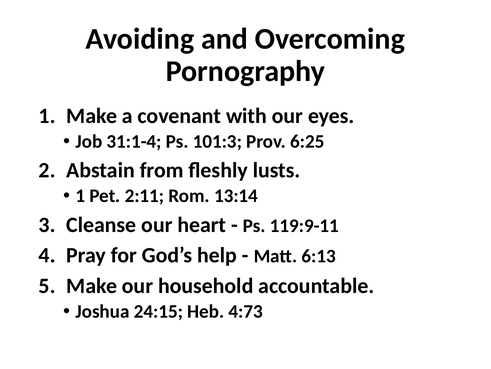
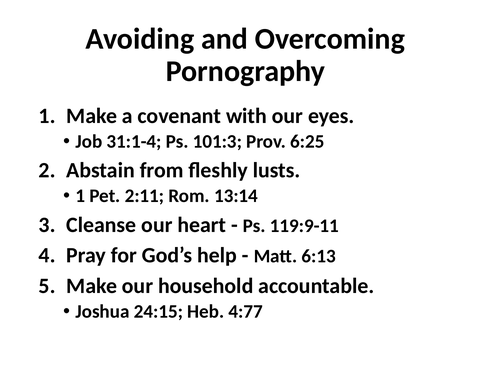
4:73: 4:73 -> 4:77 (246, 311)
